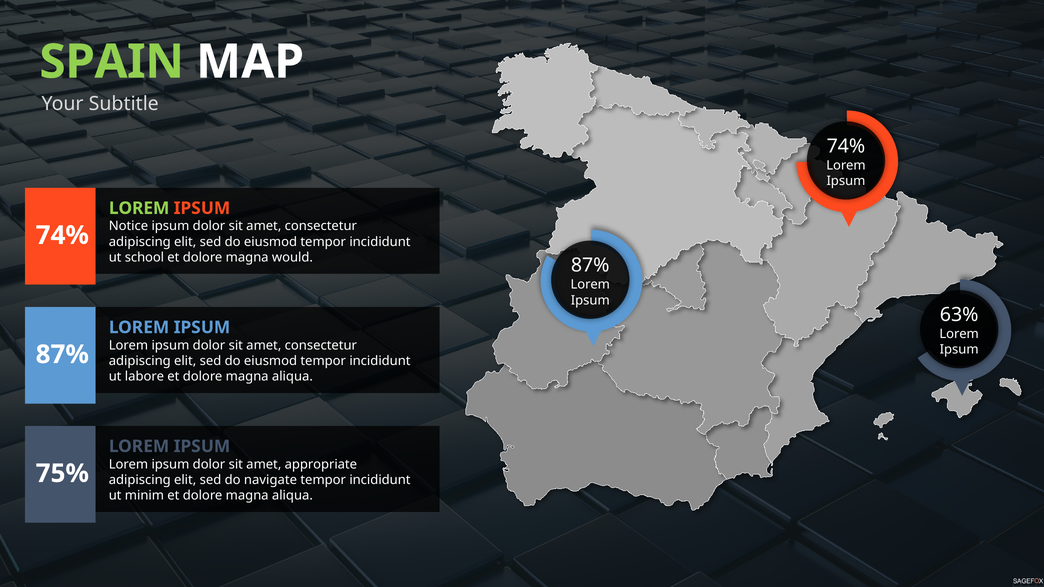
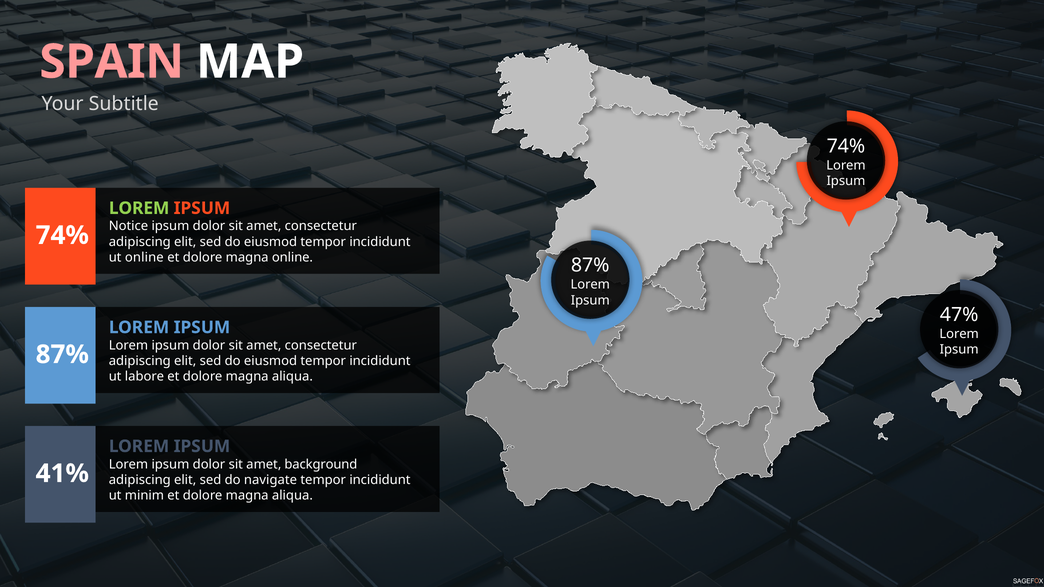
SPAIN colour: light green -> pink (112, 62)
ut school: school -> online (144, 258)
magna would: would -> online (292, 258)
63%: 63% -> 47% (959, 315)
appropriate: appropriate -> background (321, 464)
75%: 75% -> 41% (62, 474)
